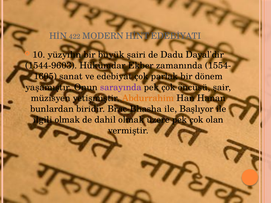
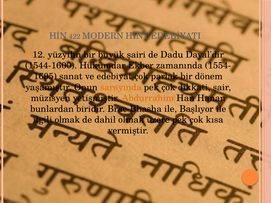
10: 10 -> 12 (39, 55)
1544-9603: 1544-9603 -> 1544-1600 (51, 66)
sarayında colour: purple -> orange (121, 87)
öncüsü: öncüsü -> dikkati (194, 87)
olan: olan -> kısa (215, 120)
